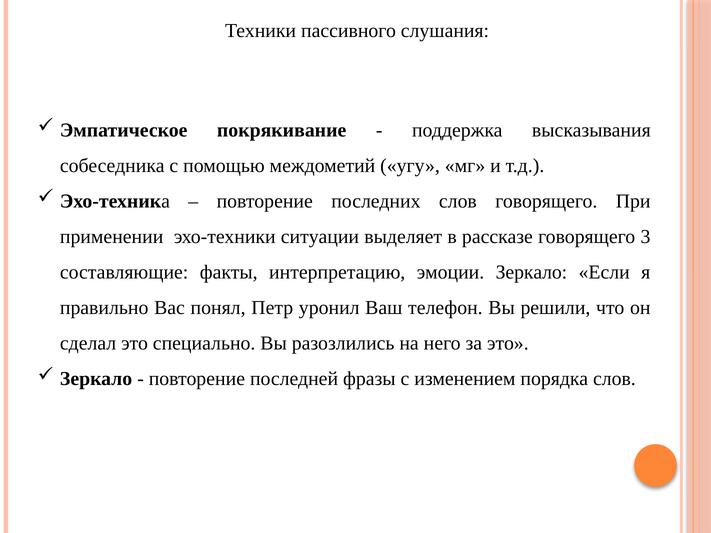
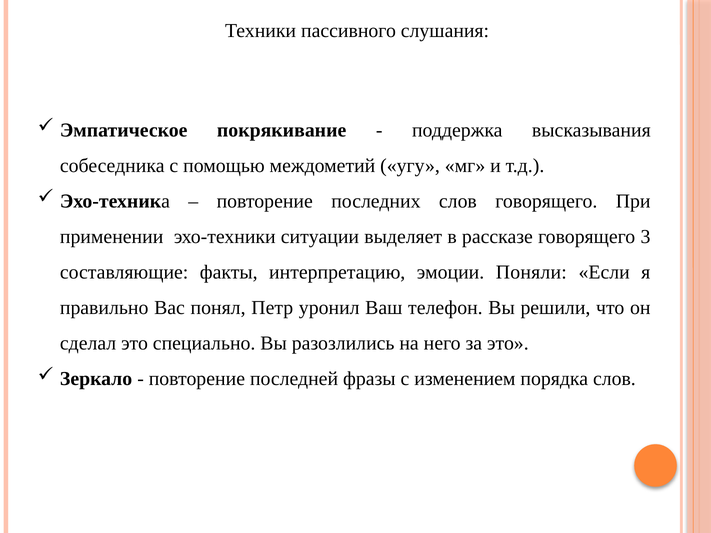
эмоции Зеркало: Зеркало -> Поняли (531, 272)
